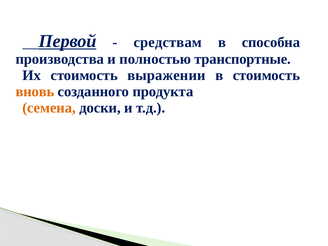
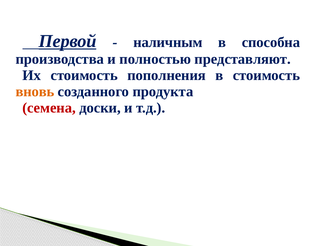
средствам: средствам -> наличным (168, 42)
транспортные: транспортные -> представляют (243, 59)
выражении: выражении -> пополнения (167, 75)
семена colour: orange -> red (49, 108)
